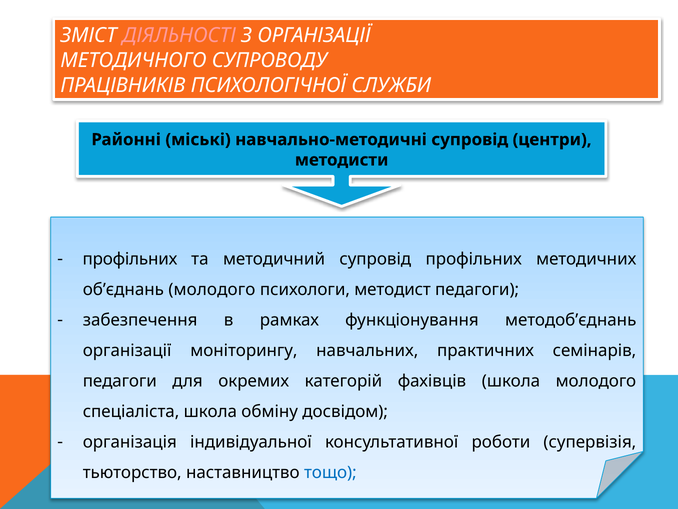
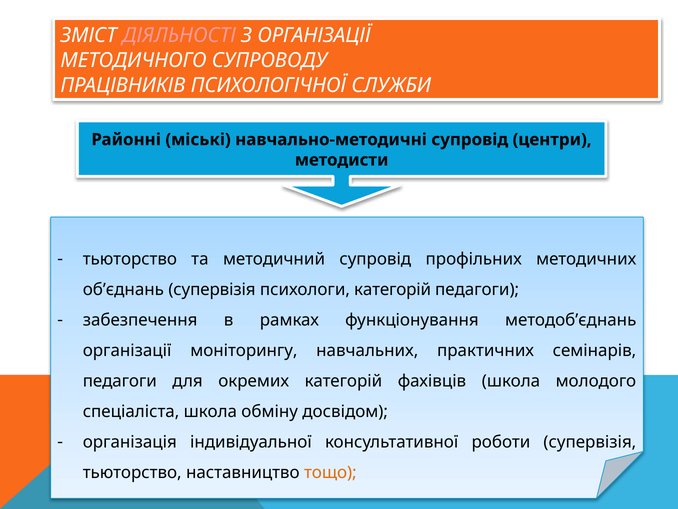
профільних: профільних -> тьюторство (130, 259)
об’єднань молодого: молодого -> супервізія (212, 289)
психологи методист: методист -> категорій (393, 289)
тощо colour: blue -> orange (330, 472)
